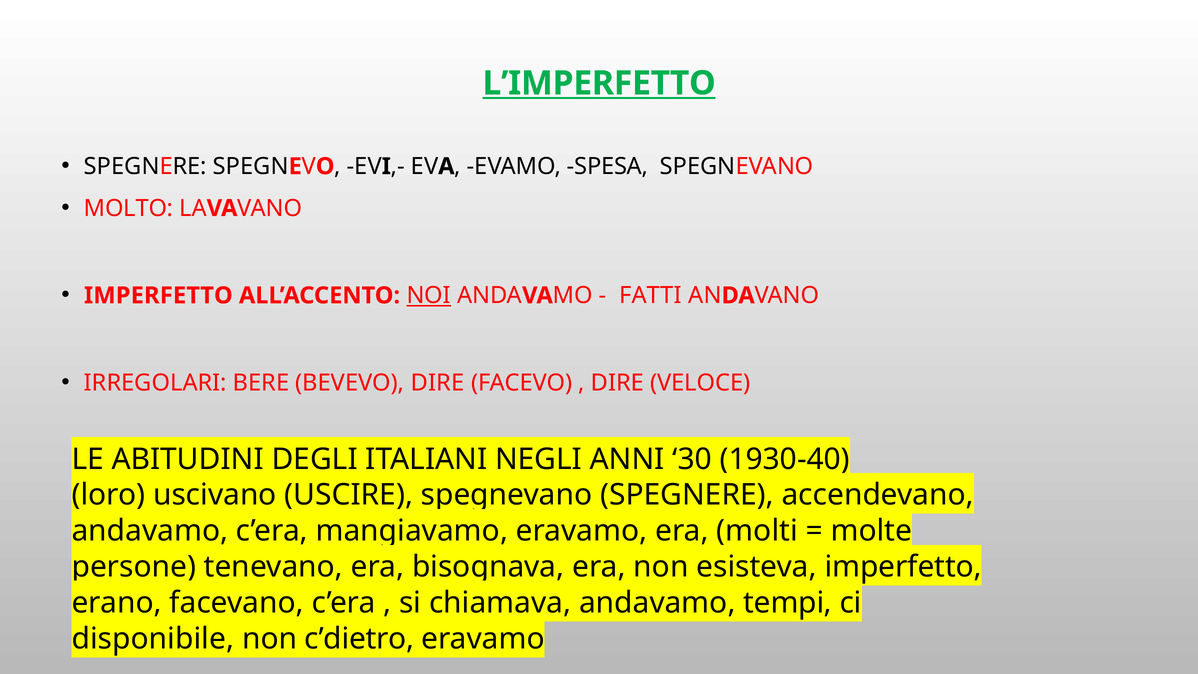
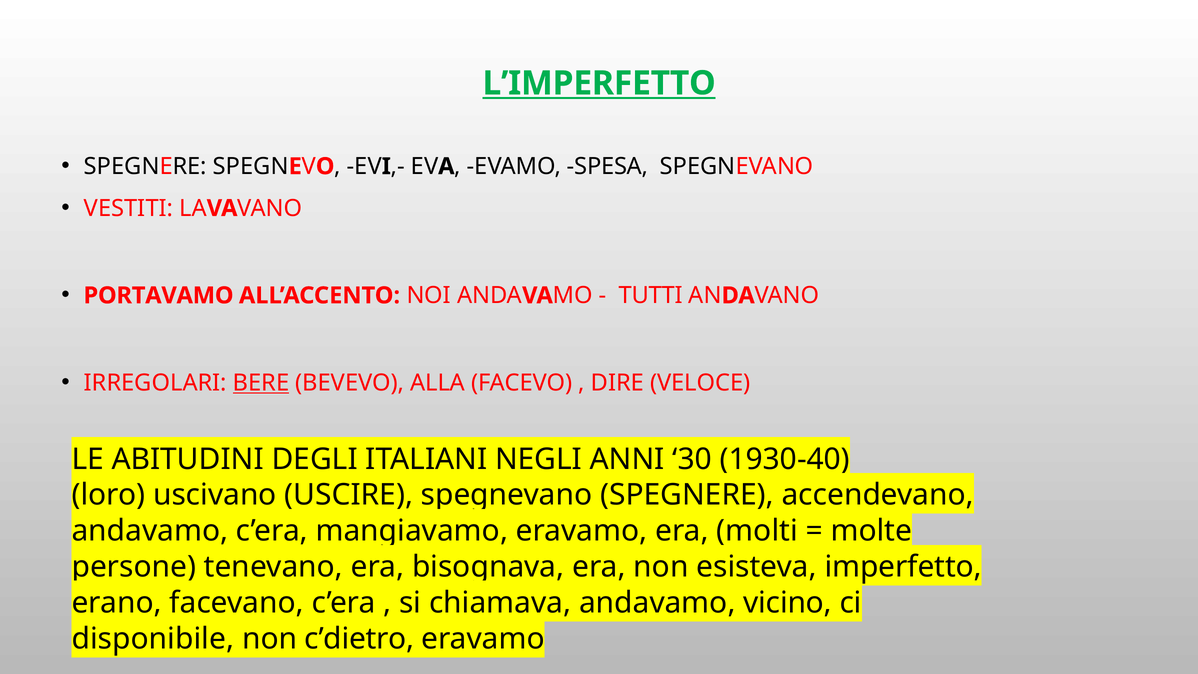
MOLTO: MOLTO -> VESTITI (129, 208)
IMPERFETTO: IMPERFETTO -> PORTAVAMO (159, 295)
NOI underline: present -> none (429, 295)
FATTI: FATTI -> TUTTI (651, 295)
BERE underline: none -> present (261, 383)
BEVEVO DIRE: DIRE -> ALLA (438, 383)
tempi: tempi -> vicino (788, 603)
